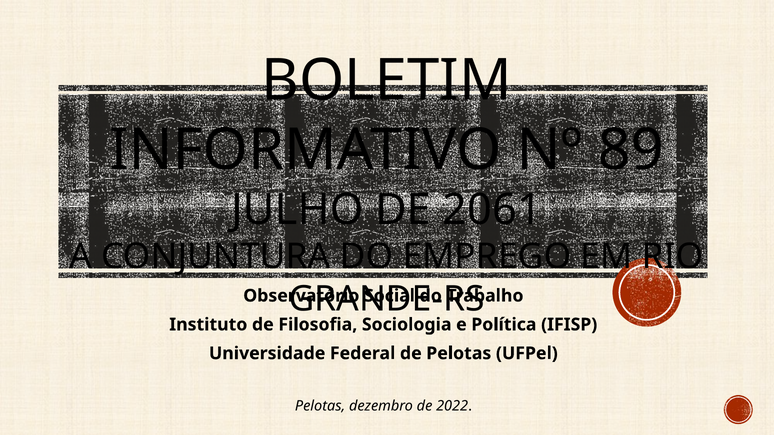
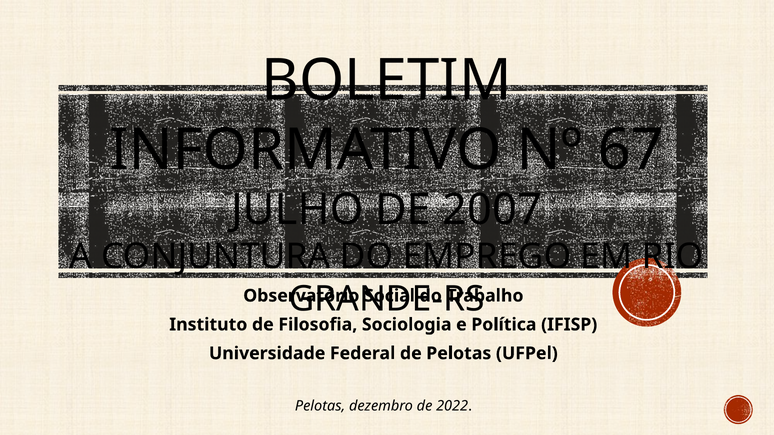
89: 89 -> 67 (631, 150)
2061: 2061 -> 2007 (492, 210)
